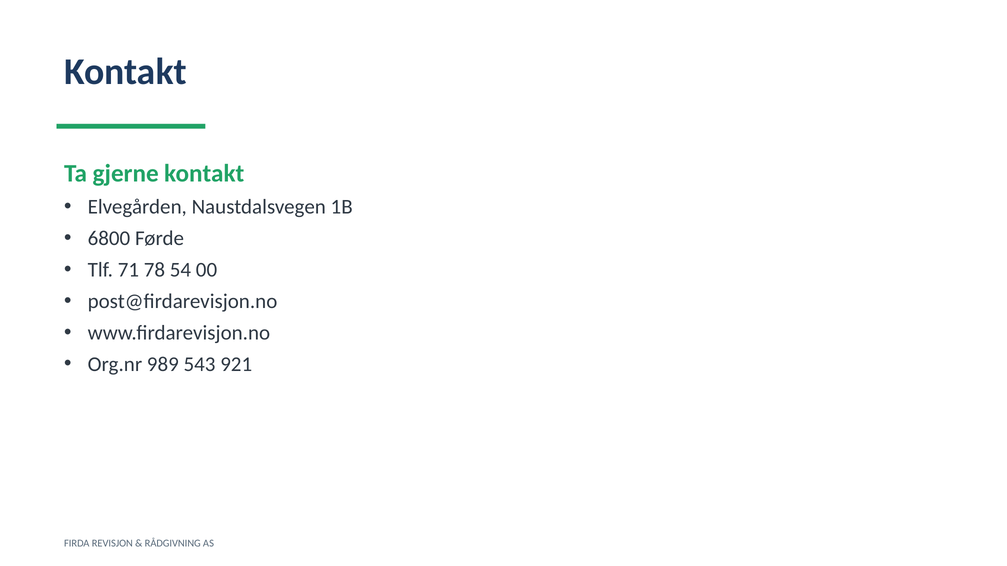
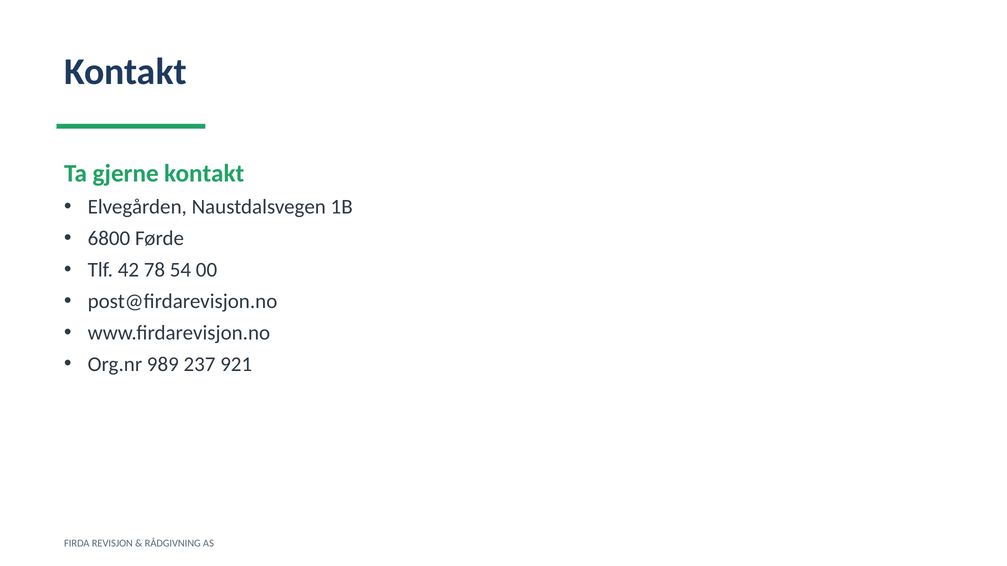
71: 71 -> 42 (128, 270)
543: 543 -> 237 (199, 365)
